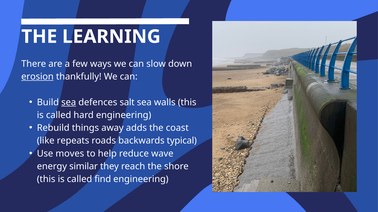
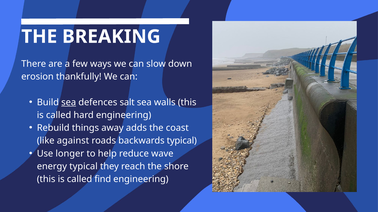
LEARNING: LEARNING -> BREAKING (111, 37)
erosion underline: present -> none (37, 77)
repeats: repeats -> against (73, 141)
moves: moves -> longer (70, 154)
energy similar: similar -> typical (83, 167)
